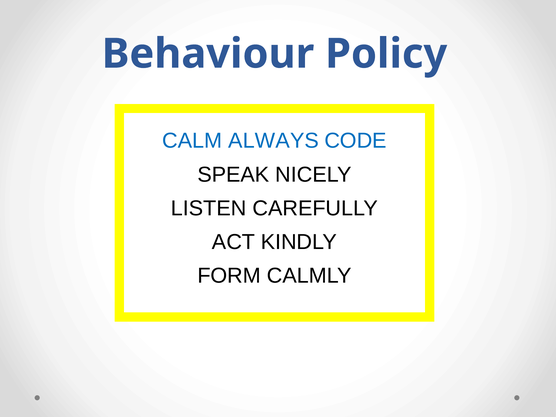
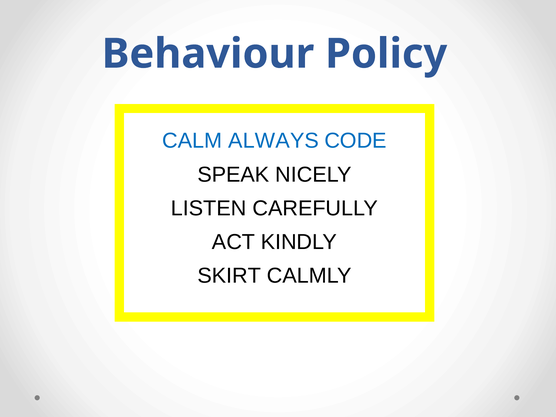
FORM: FORM -> SKIRT (229, 276)
